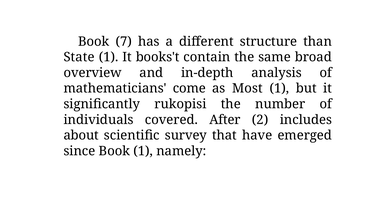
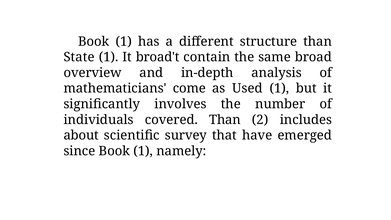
7: 7 -> 1 (124, 41)
books't: books't -> broad't (158, 57)
Most: Most -> Used (247, 88)
rukopisi: rukopisi -> involves (180, 104)
covered After: After -> Than (225, 120)
